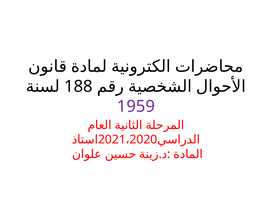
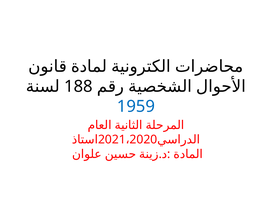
1959 colour: purple -> blue (136, 106)
